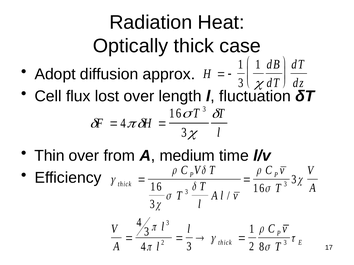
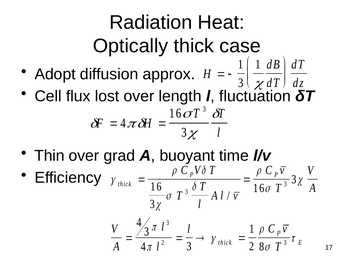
from: from -> grad (119, 156)
medium: medium -> buoyant (187, 156)
